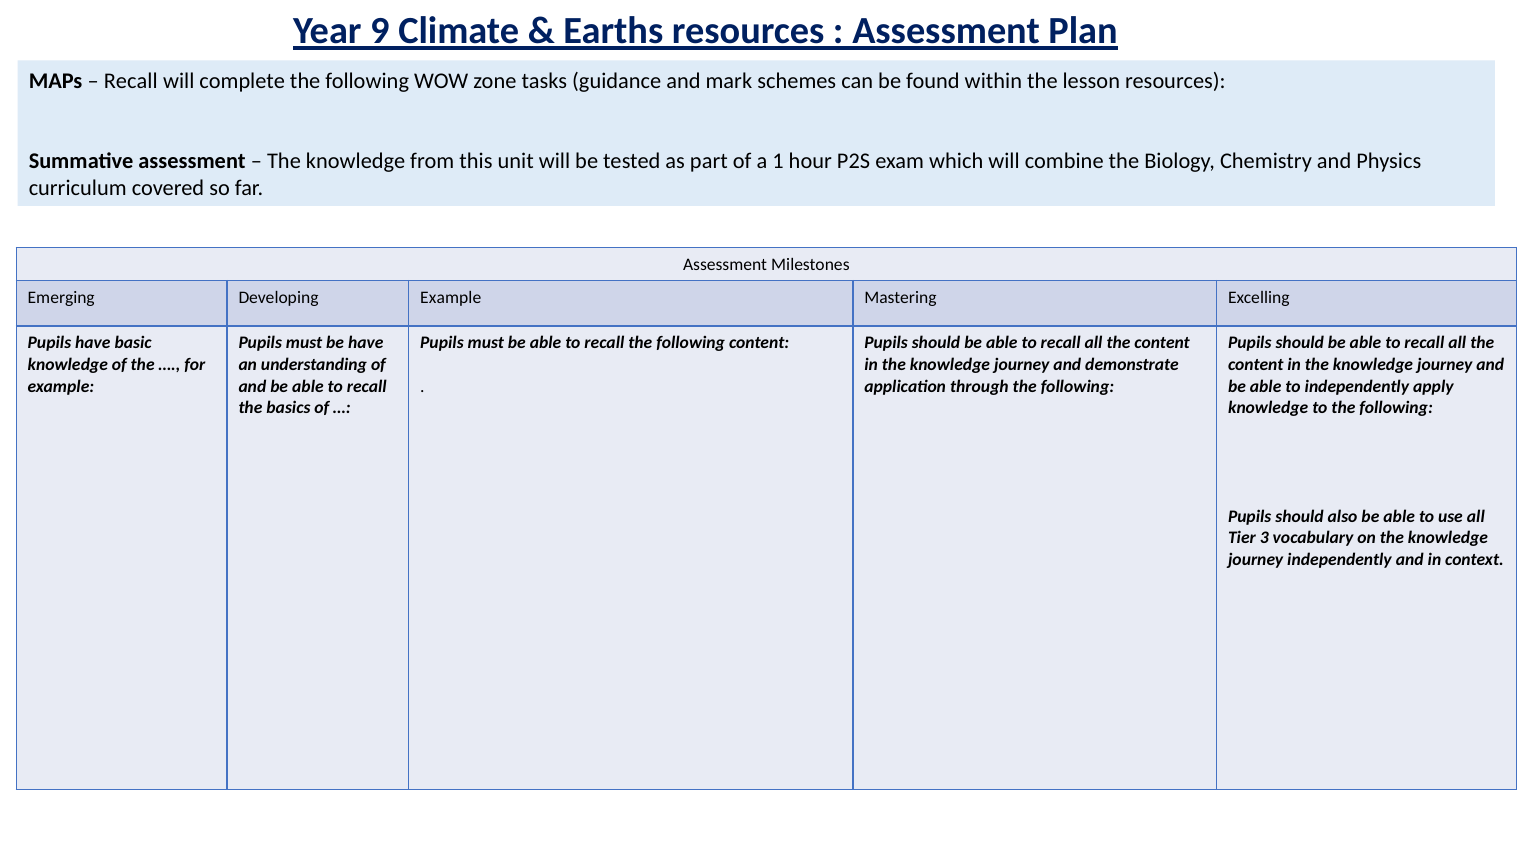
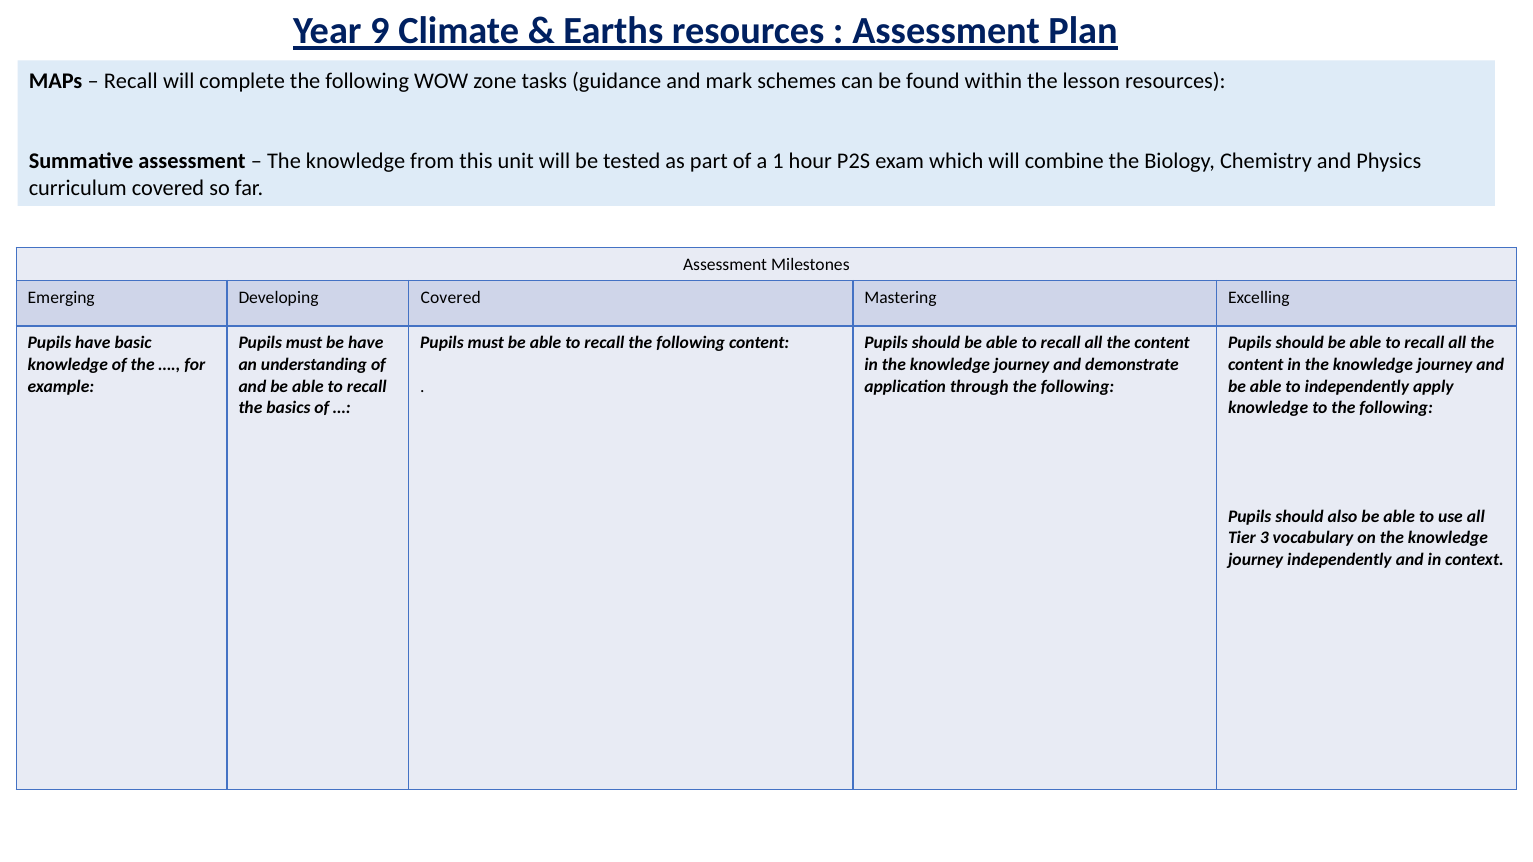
Developing Example: Example -> Covered (451, 297)
